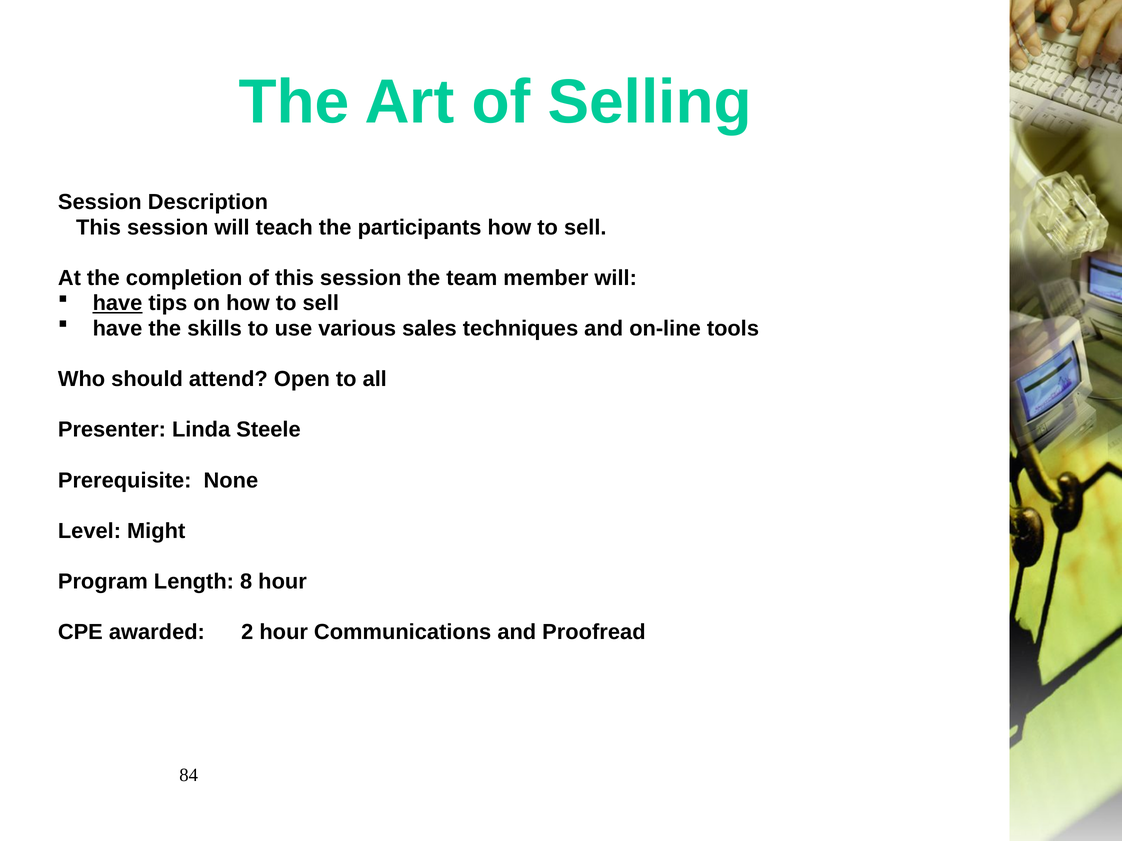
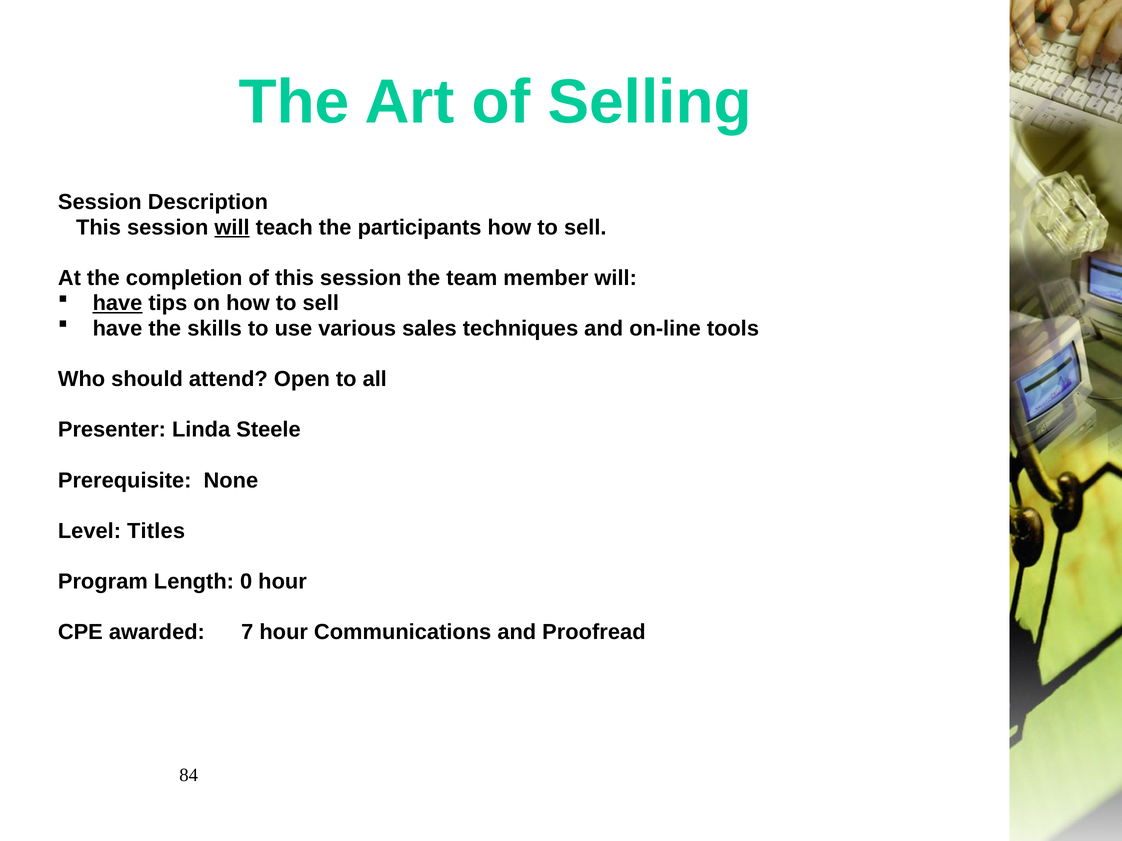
will underline: none -> present (232, 227)
Might: Might -> Titles (156, 531)
8: 8 -> 0 (246, 582)
2: 2 -> 7 (247, 632)
